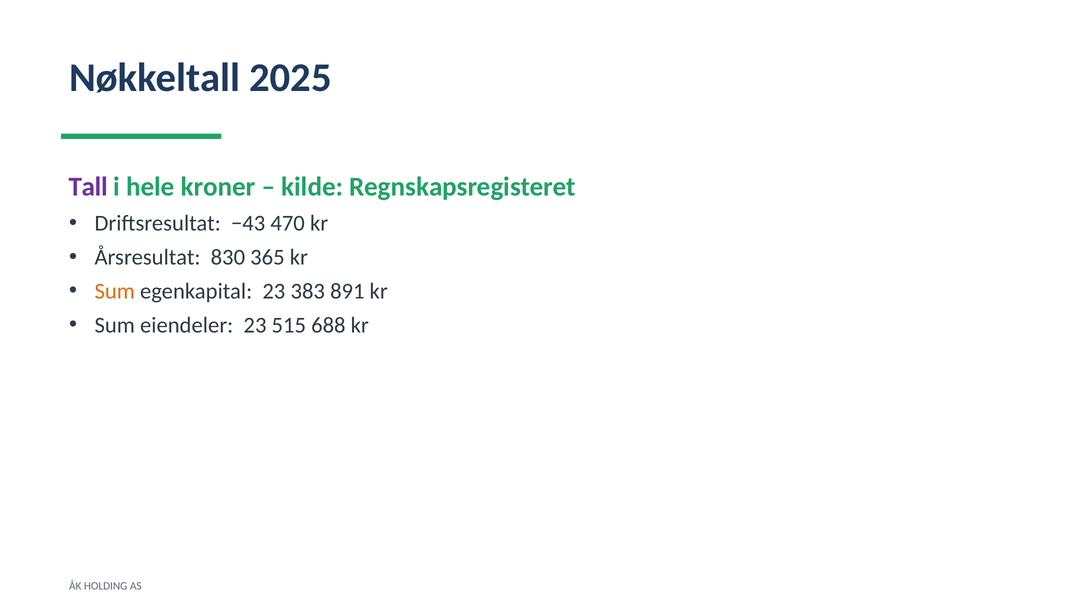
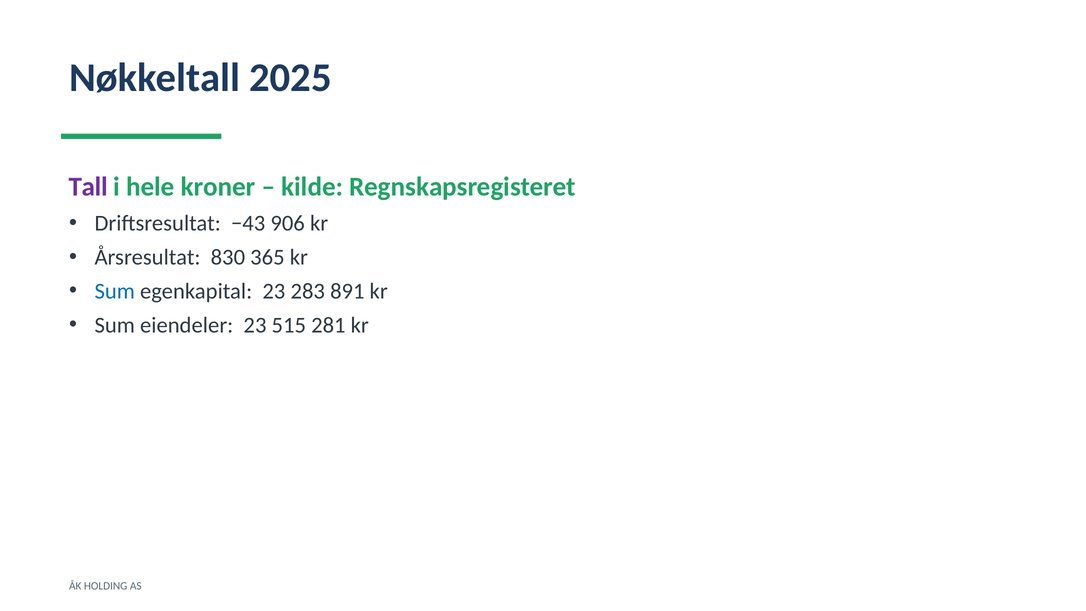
470: 470 -> 906 (288, 223)
Sum colour: orange -> blue (115, 291)
383: 383 -> 283 (308, 291)
688: 688 -> 281 (328, 325)
